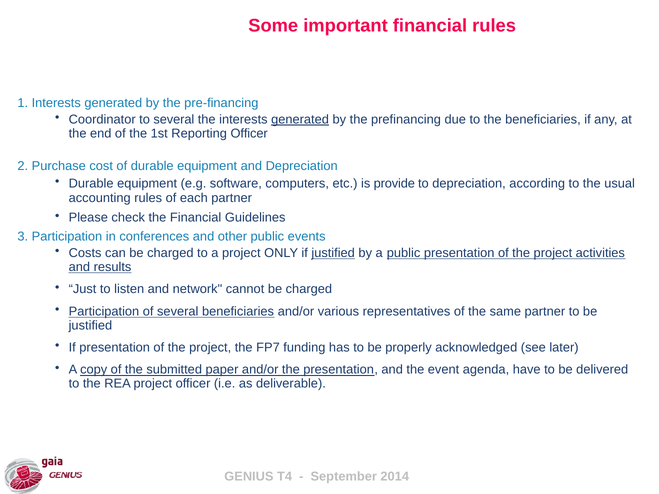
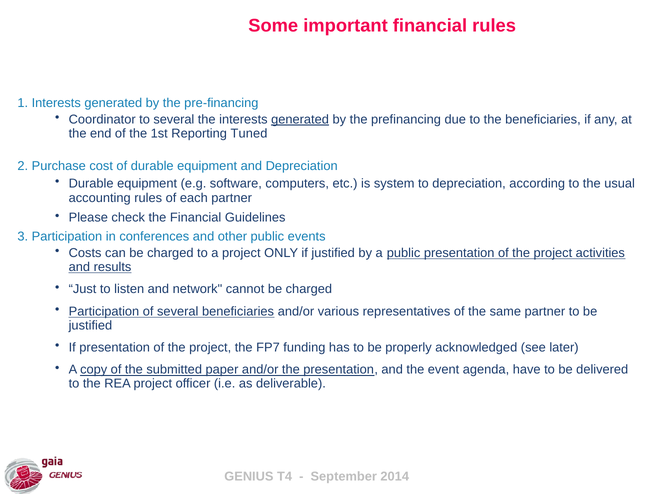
Reporting Officer: Officer -> Tuned (249, 134)
provide: provide -> system (394, 183)
justified underline: present -> none (333, 253)
